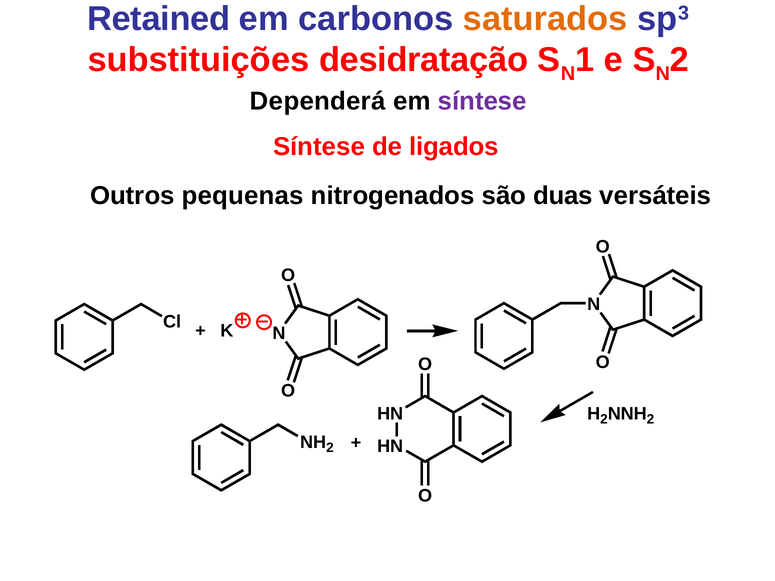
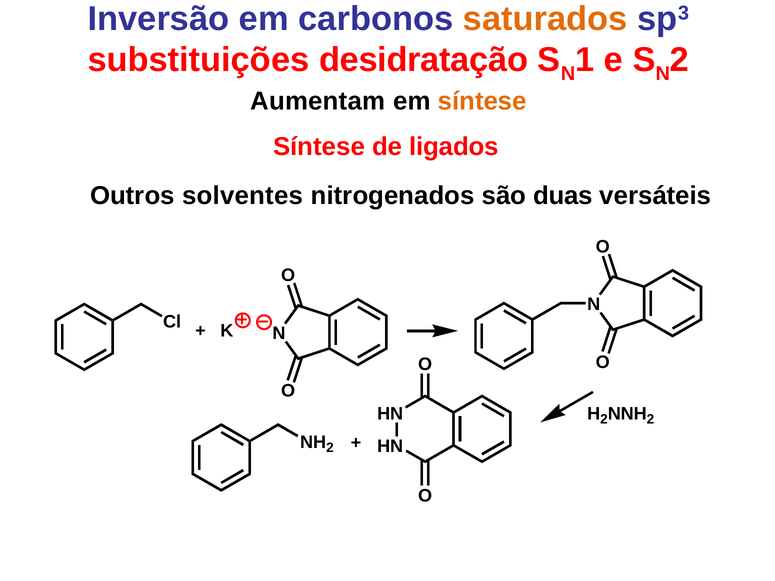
Retained: Retained -> Inversão (158, 19)
Dependerá: Dependerá -> Aumentam (318, 101)
síntese colour: purple -> orange (482, 101)
pequenas: pequenas -> solventes (243, 196)
